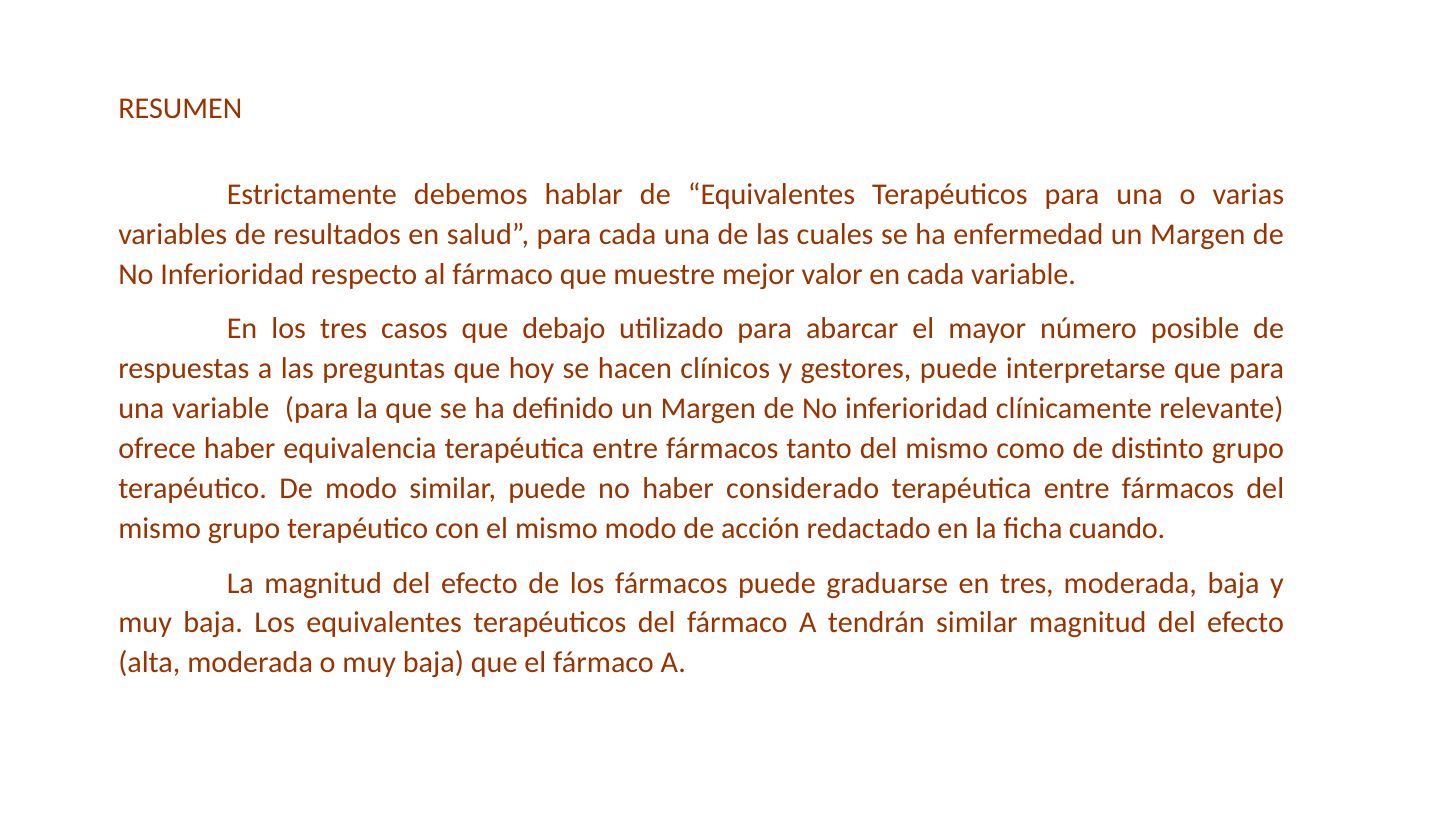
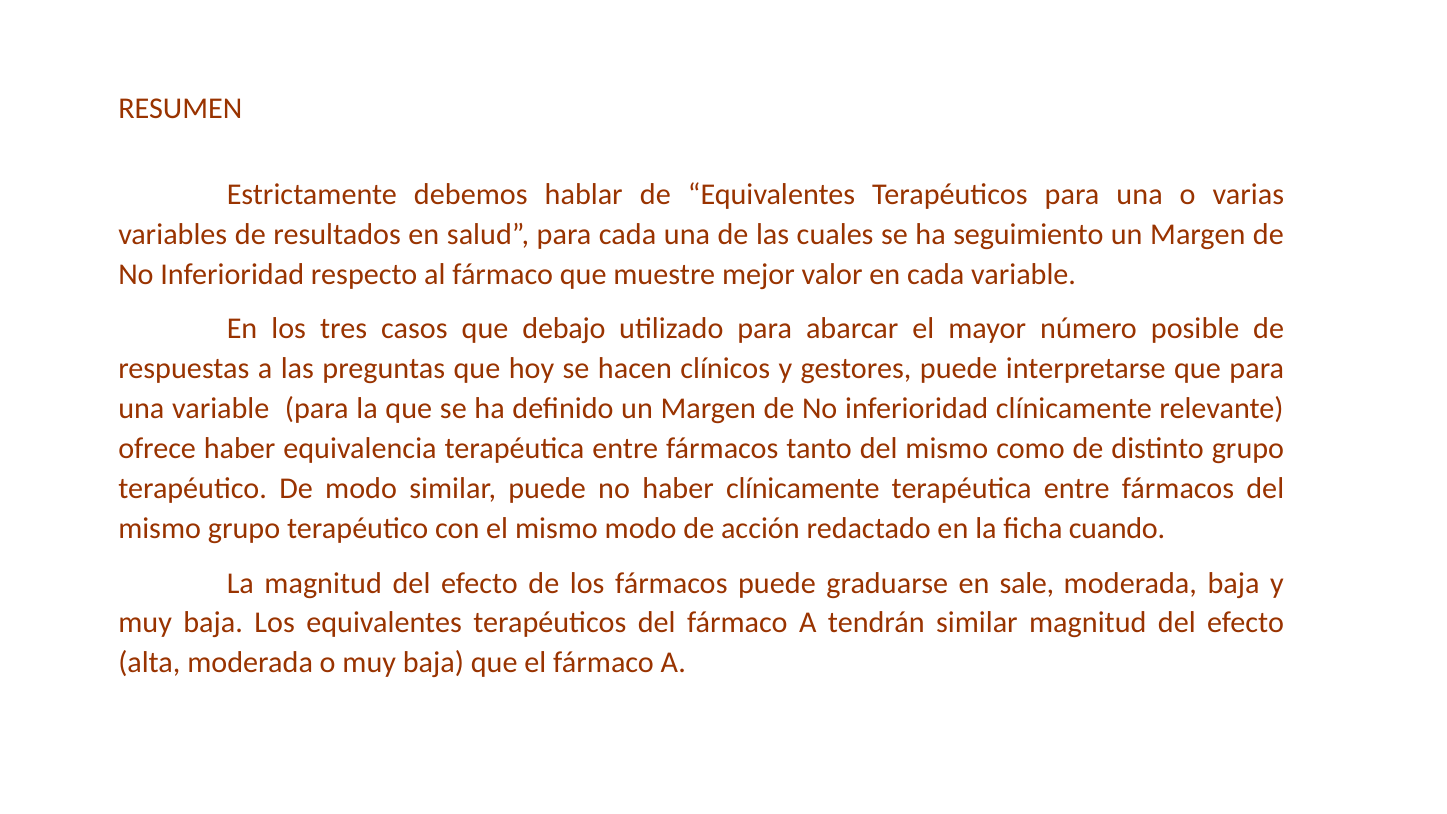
enfermedad: enfermedad -> seguimiento (1028, 234)
haber considerado: considerado -> clínicamente (803, 488)
en tres: tres -> sale (1027, 583)
